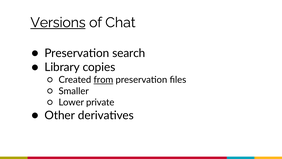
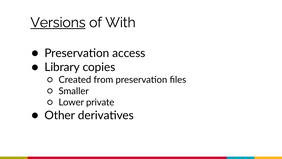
Chat: Chat -> With (120, 22)
search: search -> access (129, 53)
from underline: present -> none (103, 80)
